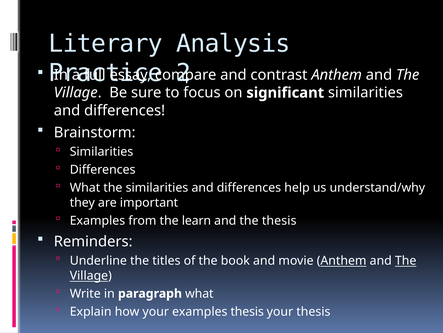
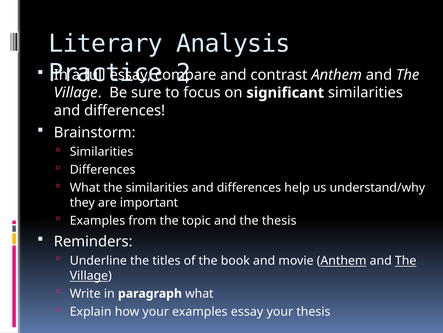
learn: learn -> topic (196, 220)
examples thesis: thesis -> essay (247, 311)
